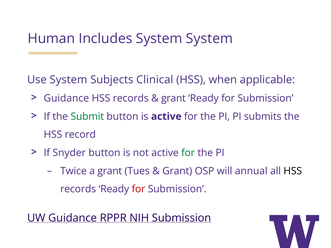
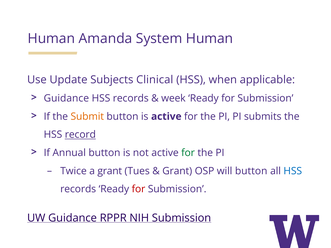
Includes: Includes -> Amanda (105, 39)
System System: System -> Human (210, 39)
Use System: System -> Update (68, 80)
grant: grant -> week (173, 98)
Submit colour: green -> orange (87, 117)
record underline: none -> present (80, 135)
Snyder: Snyder -> Annual (69, 153)
will annual: annual -> button (251, 171)
HSS colour: black -> blue (293, 171)
